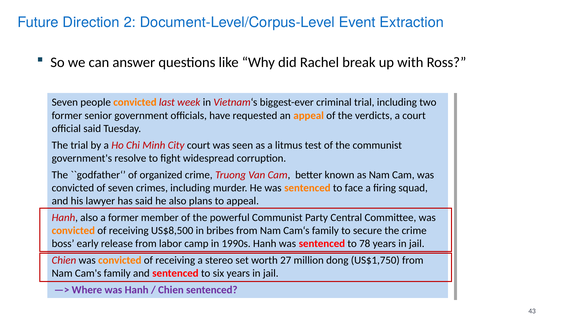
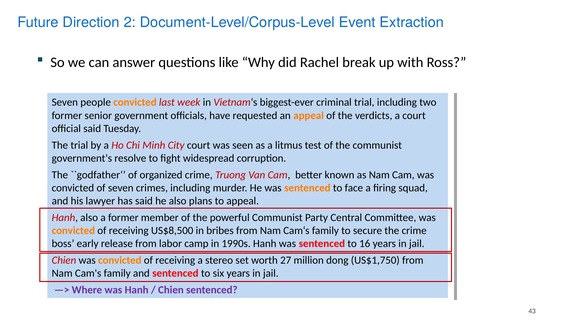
78: 78 -> 16 (365, 244)
